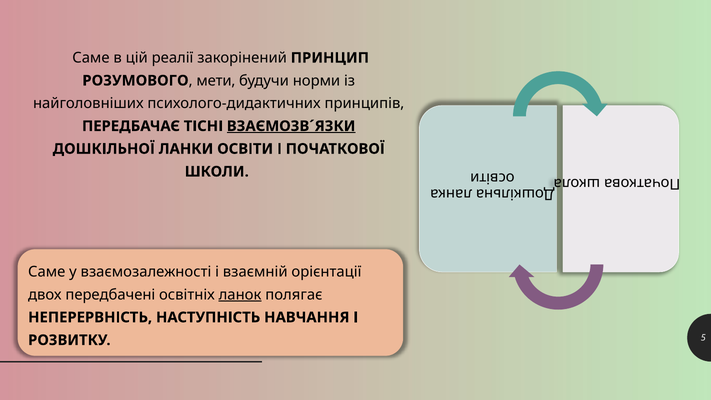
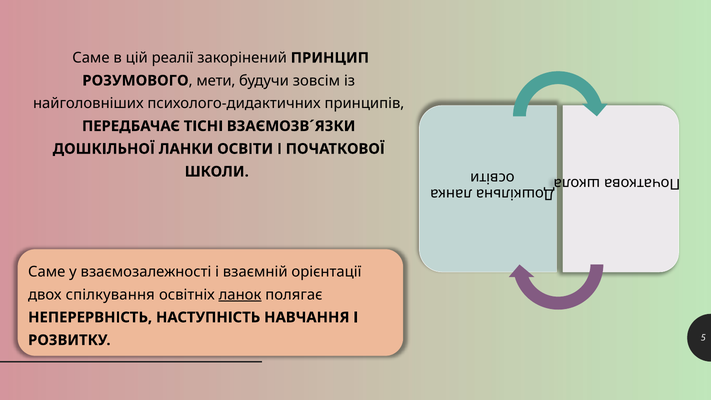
норми: норми -> зовсім (316, 81)
ВЗАЄМОЗВ´ЯЗКИ underline: present -> none (291, 126)
передбачені: передбачені -> спілкування (110, 295)
